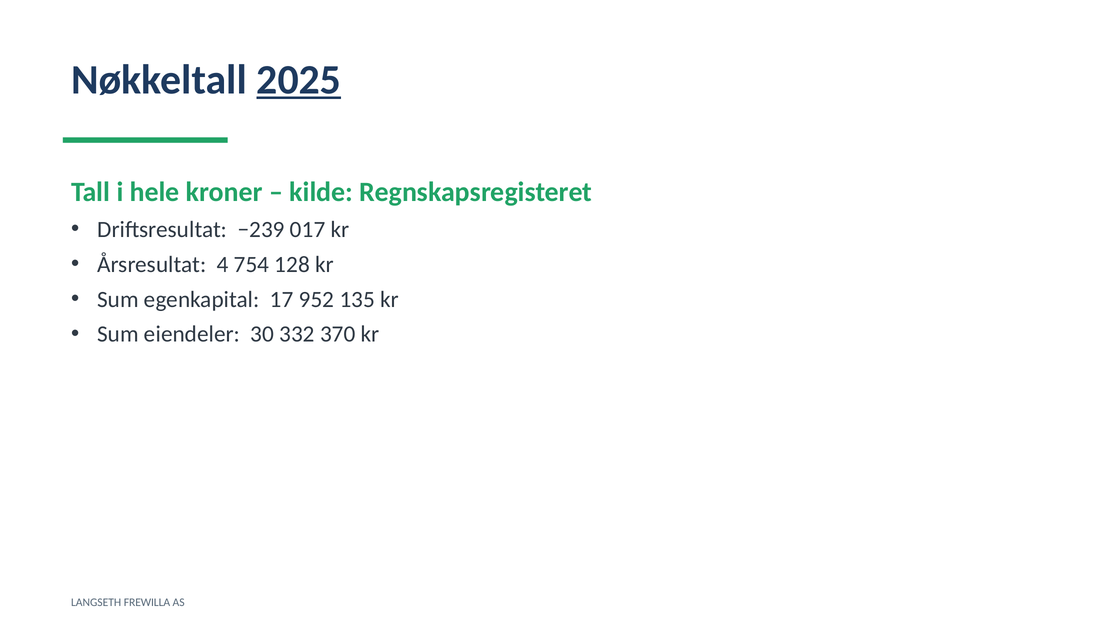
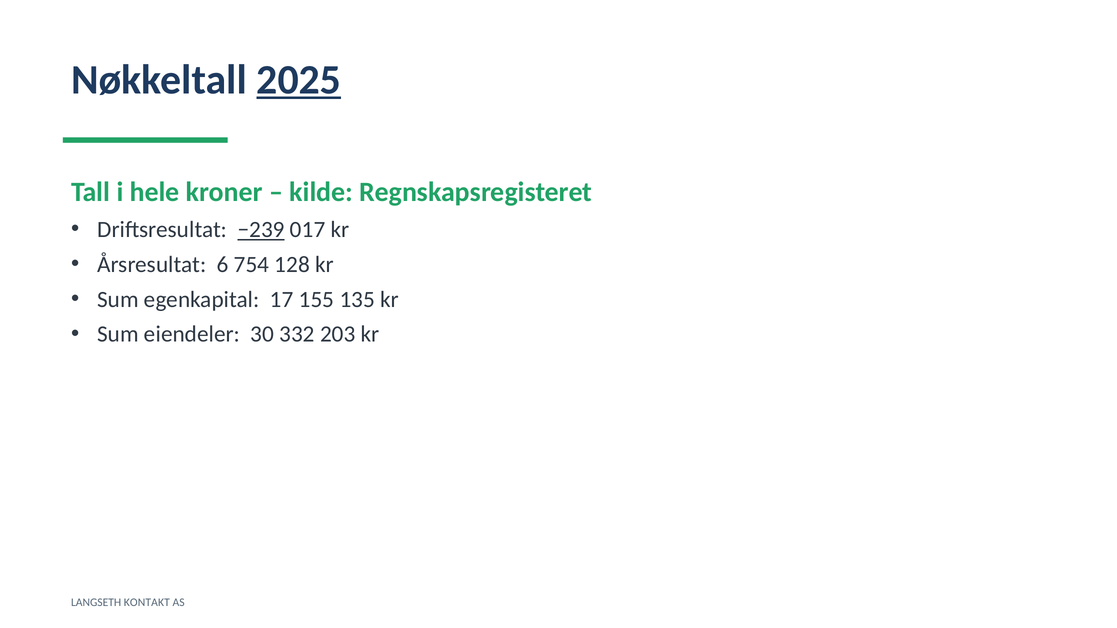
−239 underline: none -> present (261, 230)
4: 4 -> 6 (223, 265)
952: 952 -> 155 (317, 300)
370: 370 -> 203 (338, 334)
FREWILLA: FREWILLA -> KONTAKT (147, 603)
